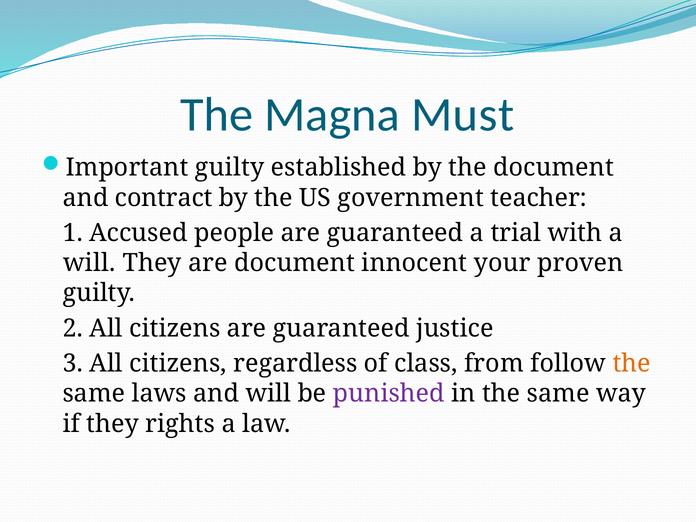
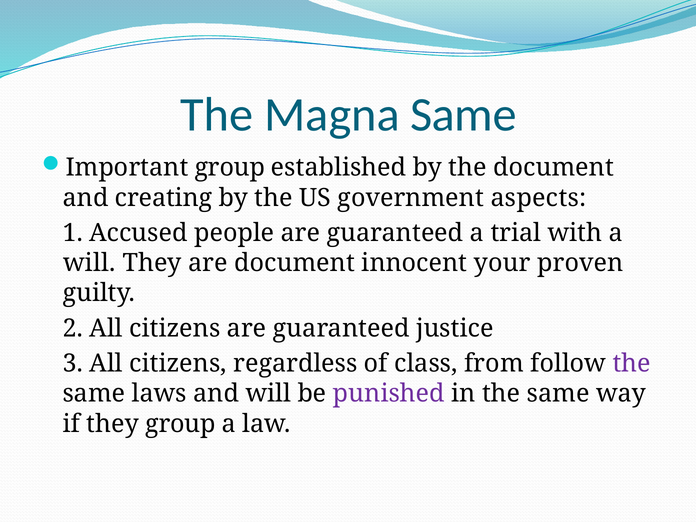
Magna Must: Must -> Same (463, 115)
Important guilty: guilty -> group (230, 168)
contract: contract -> creating (164, 198)
teacher: teacher -> aspects (539, 198)
the colour: orange -> purple (632, 363)
they rights: rights -> group (180, 424)
